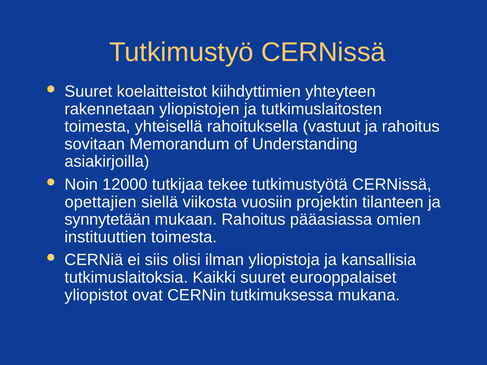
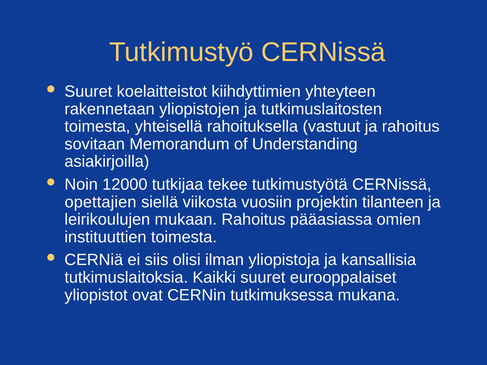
synnytetään: synnytetään -> leirikoulujen (107, 220)
